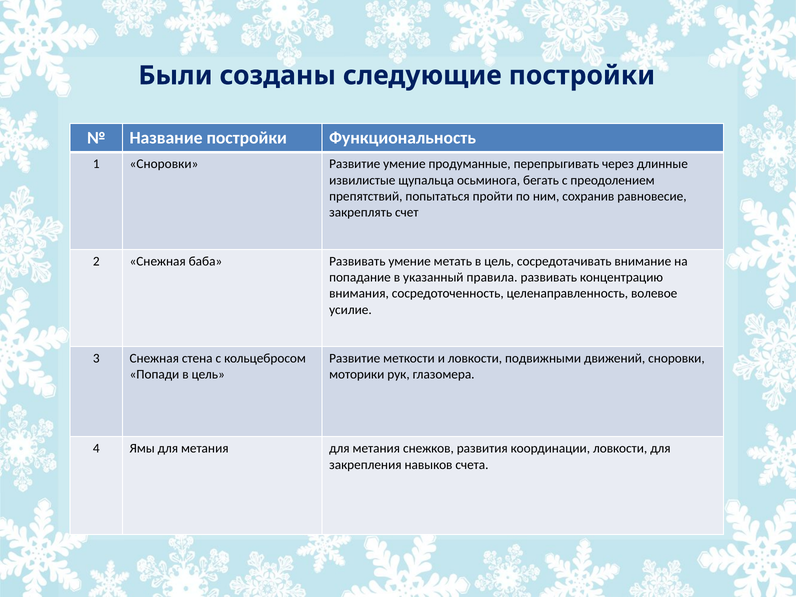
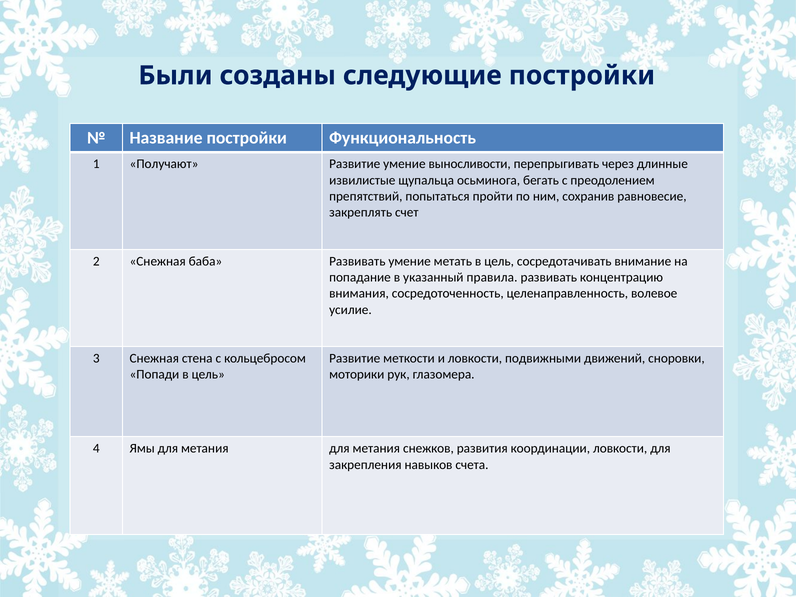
1 Сноровки: Сноровки -> Получают (164, 164)
продуманные: продуманные -> выносливости (470, 164)
